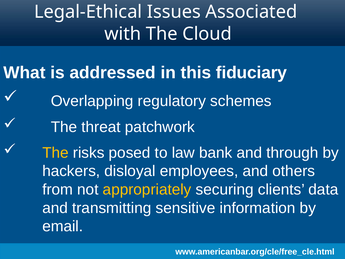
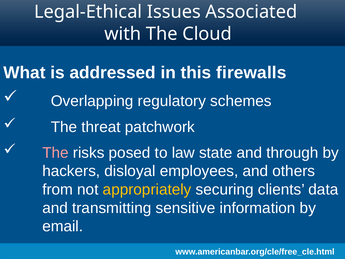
fiduciary: fiduciary -> firewalls (251, 72)
The colour: yellow -> pink (55, 153)
bank: bank -> state (216, 153)
